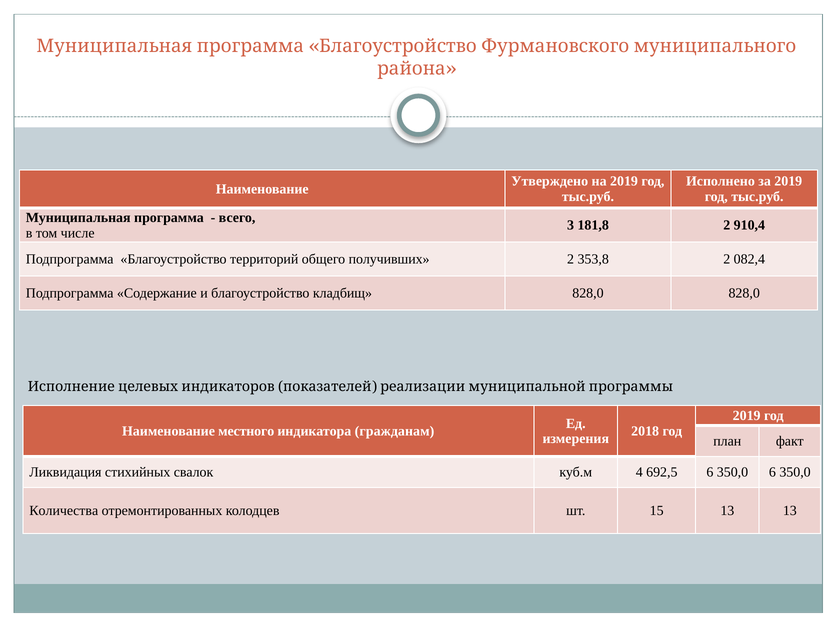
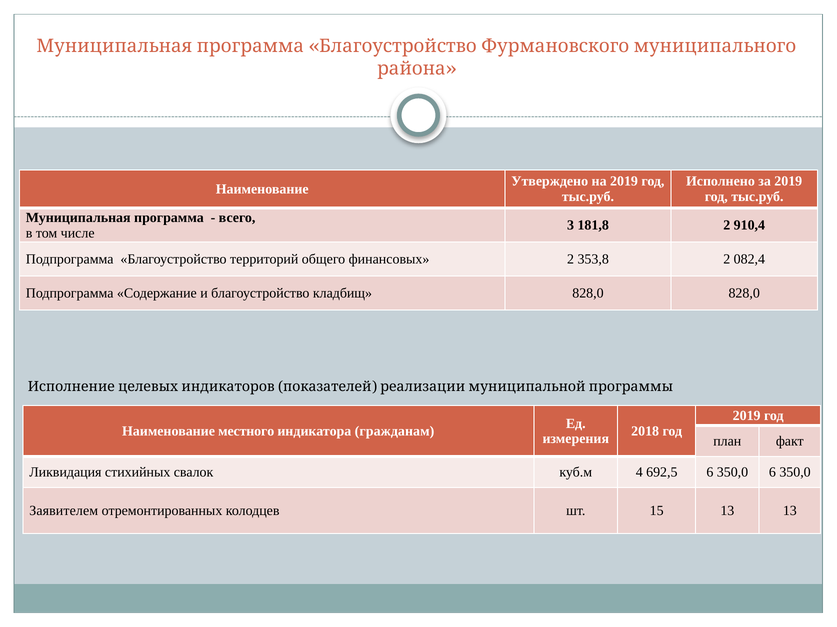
получивших: получивших -> финансовых (389, 259)
Количества: Количества -> Заявителем (64, 511)
